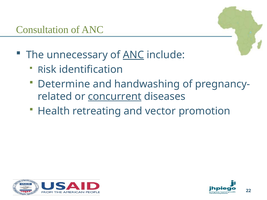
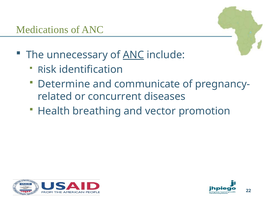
Consultation: Consultation -> Medications (42, 30)
handwashing: handwashing -> communicate (147, 84)
concurrent underline: present -> none (115, 97)
retreating: retreating -> breathing (97, 111)
